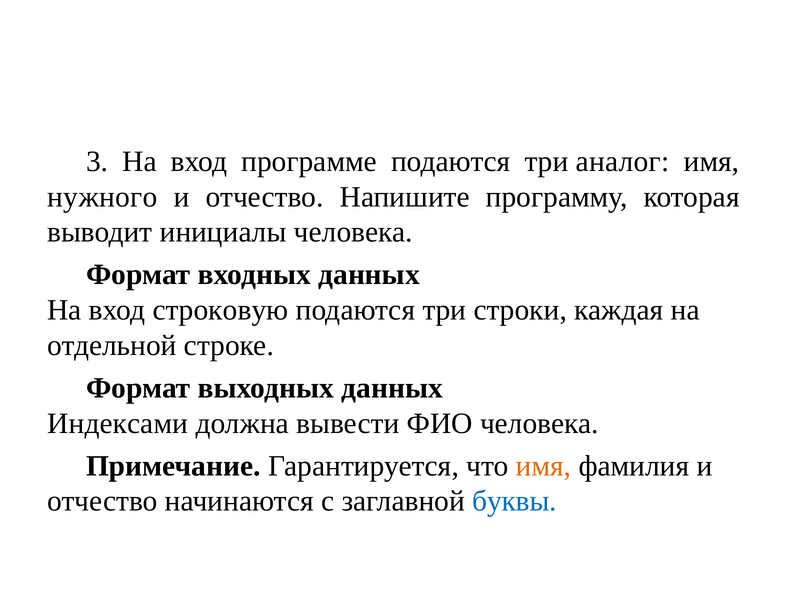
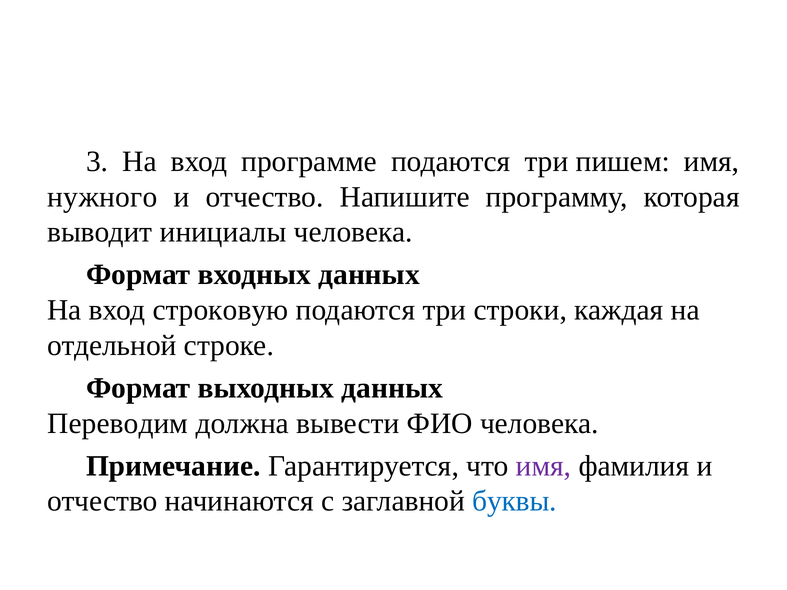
аналог: аналог -> пишем (623, 161)
Индексами: Индексами -> Переводим (118, 424)
имя colour: orange -> purple (543, 466)
